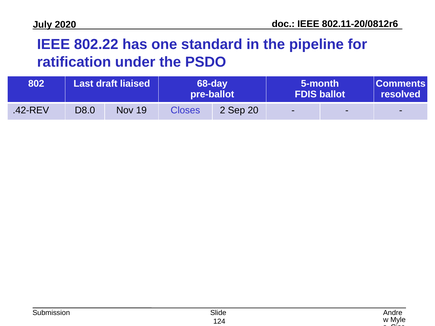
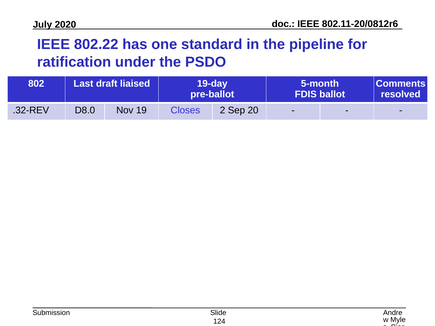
68-day: 68-day -> 19-day (212, 84)
.42-REV: .42-REV -> .32-REV (31, 111)
